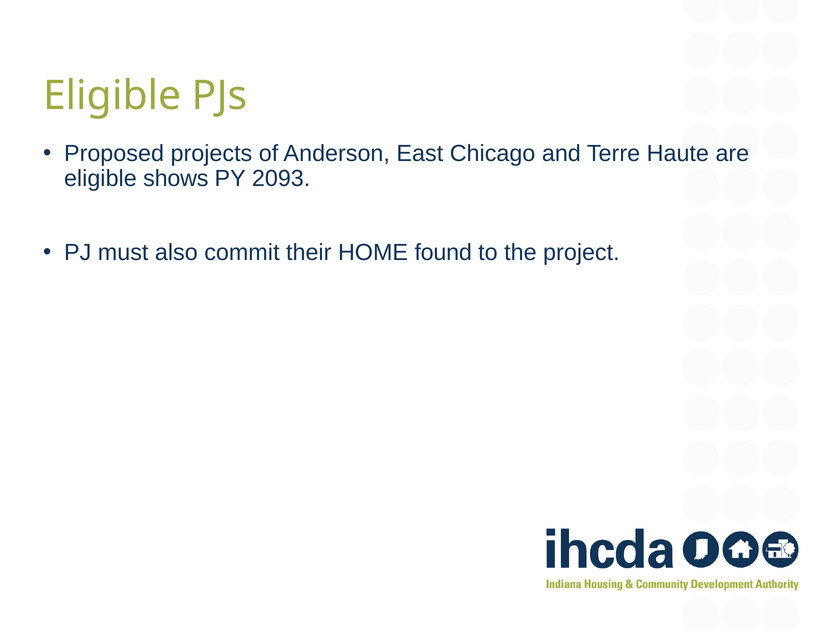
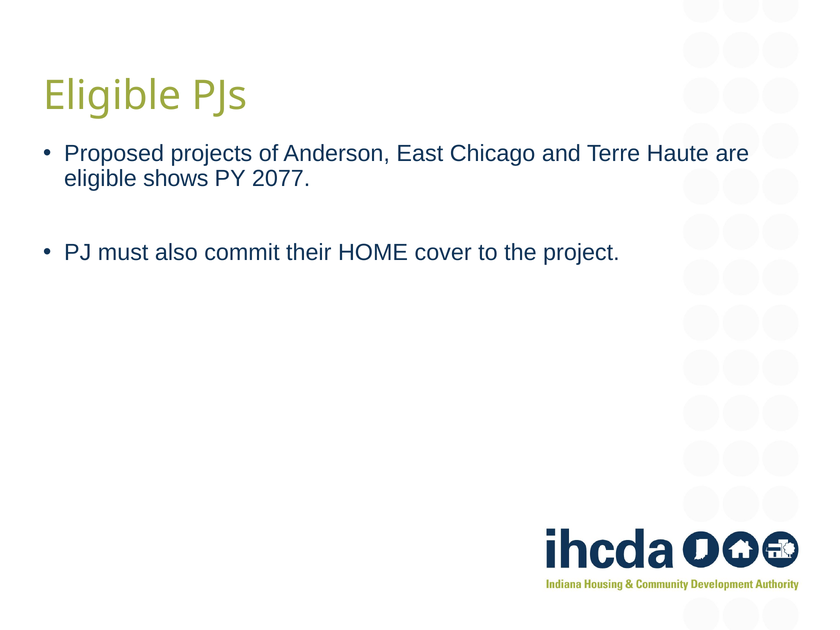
2093: 2093 -> 2077 (281, 179)
found: found -> cover (443, 252)
